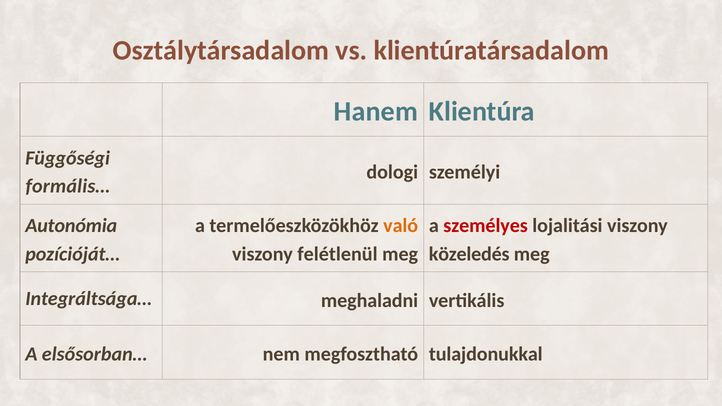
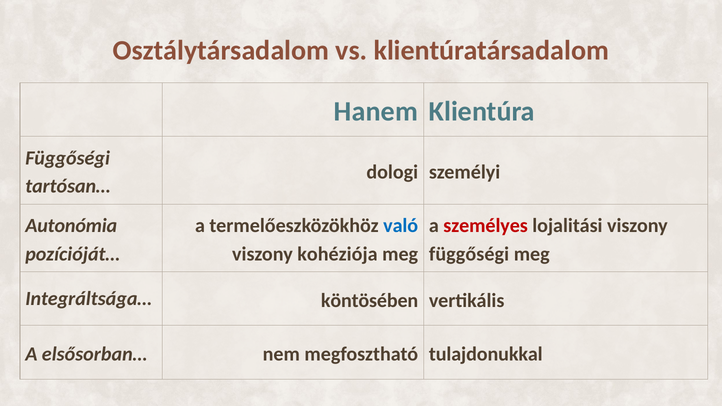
formális…: formális… -> tartósan… (68, 186)
való colour: orange -> blue (401, 226)
felétlenül: felétlenül -> kohéziója (337, 254)
közeledés: közeledés -> függőségi (469, 254)
meghaladni: meghaladni -> köntösében (370, 301)
